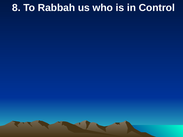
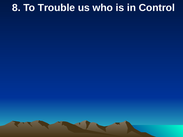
Rabbah: Rabbah -> Trouble (56, 8)
